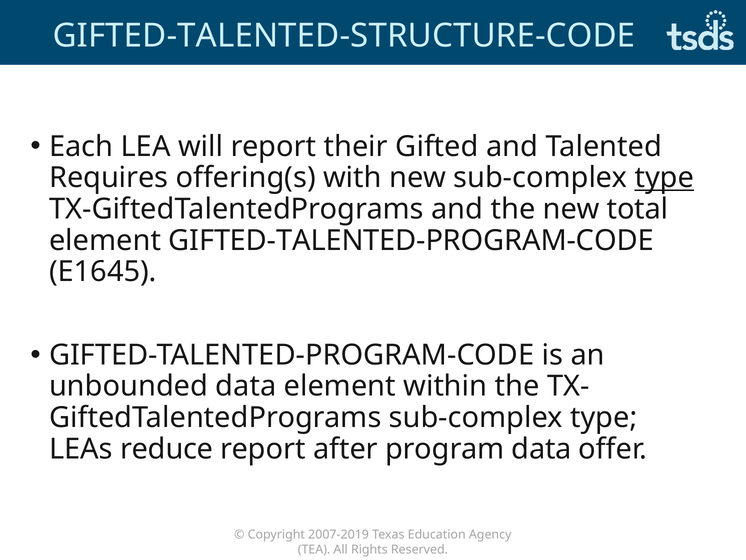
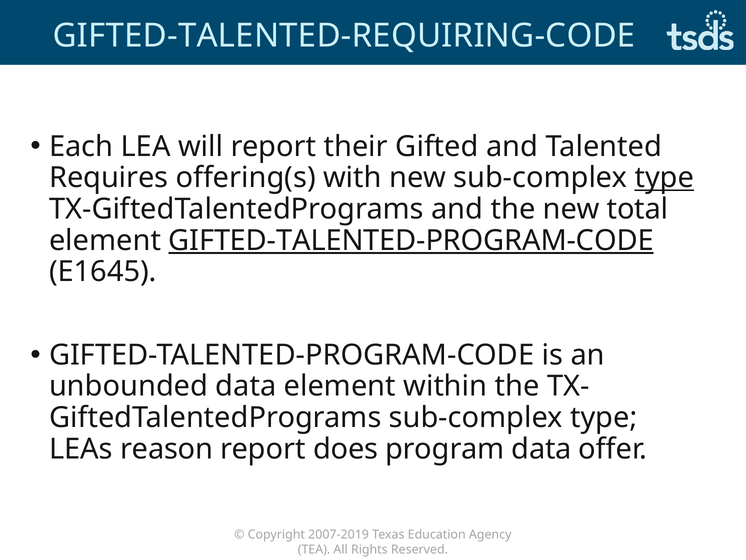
GIFTED-TALENTED-STRUCTURE-CODE: GIFTED-TALENTED-STRUCTURE-CODE -> GIFTED-TALENTED-REQUIRING-CODE (344, 36)
GIFTED-TALENTED-PROGRAM-CODE underline: none -> present (411, 240)
reduce: reduce -> reason (167, 449)
after: after -> does (346, 449)
